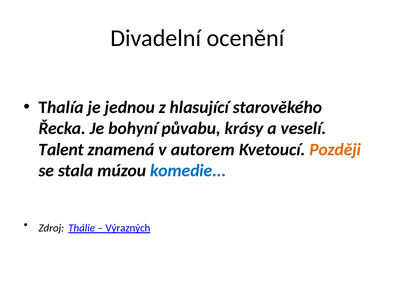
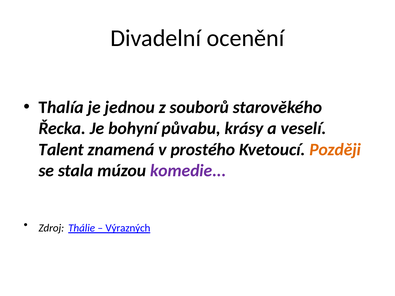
hlasující: hlasující -> souborů (199, 107)
autorem: autorem -> prostého (203, 150)
komedie colour: blue -> purple (188, 171)
